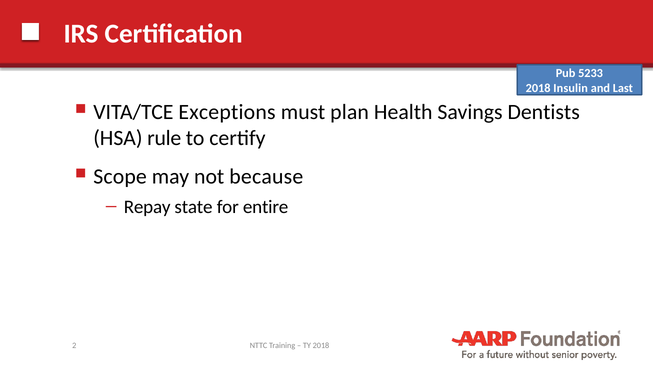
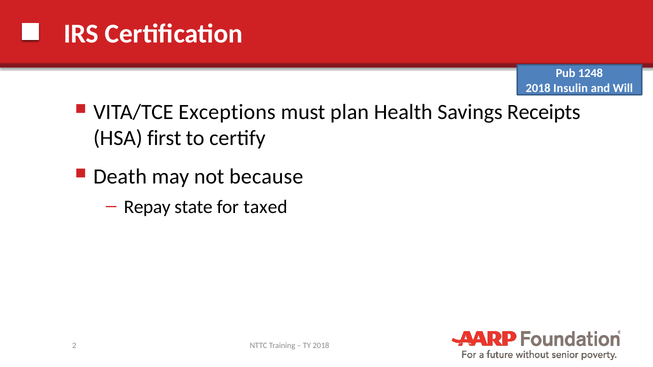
5233: 5233 -> 1248 (591, 73)
Last: Last -> Will (623, 88)
Dentists: Dentists -> Receipts (544, 112)
rule: rule -> first (164, 138)
Scope: Scope -> Death (120, 177)
entire: entire -> taxed (265, 207)
